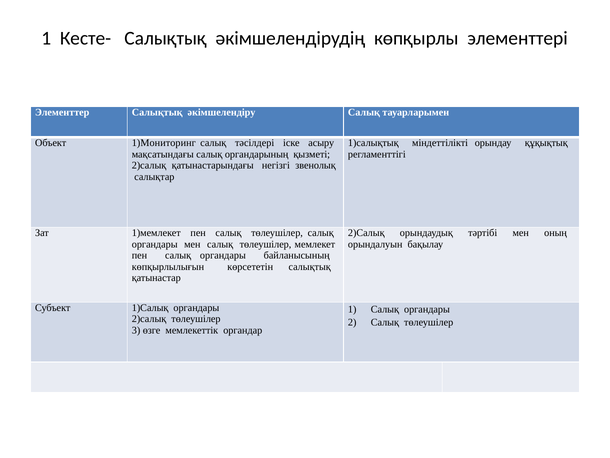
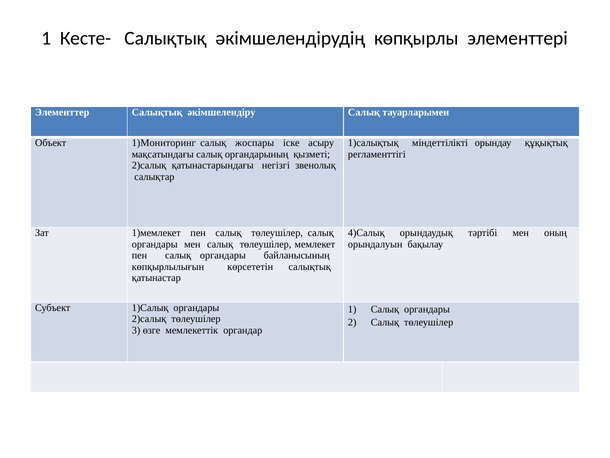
тәсілдері: тәсілдері -> жоспары (255, 143)
2)Салық: 2)Салық -> 4)Салық (366, 233)
